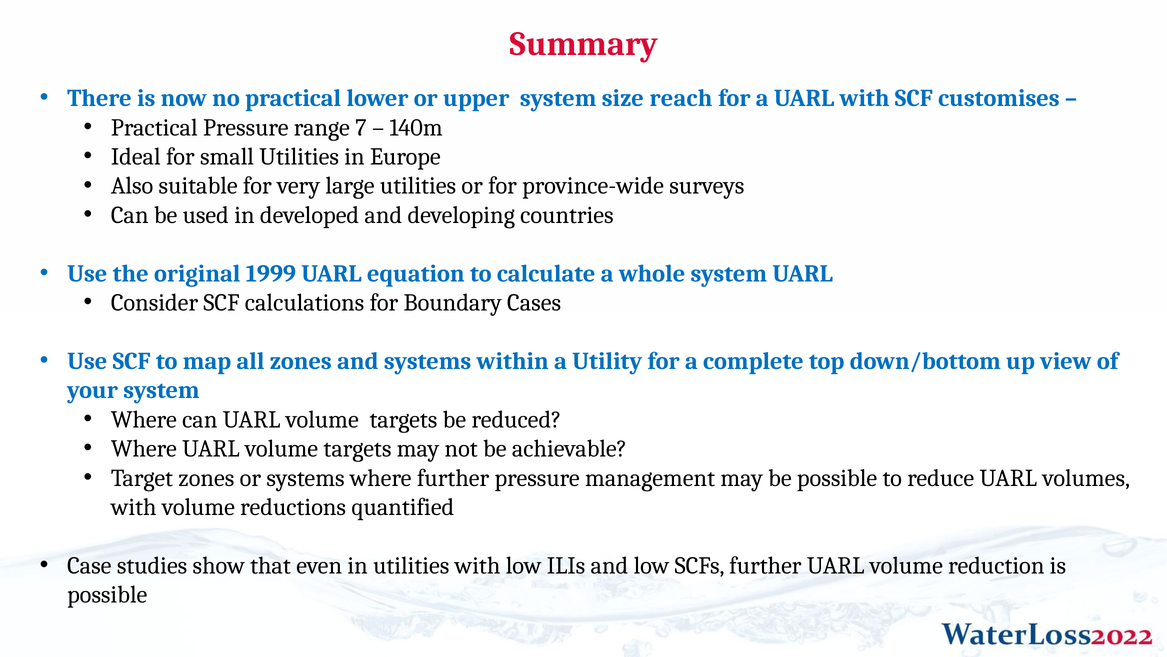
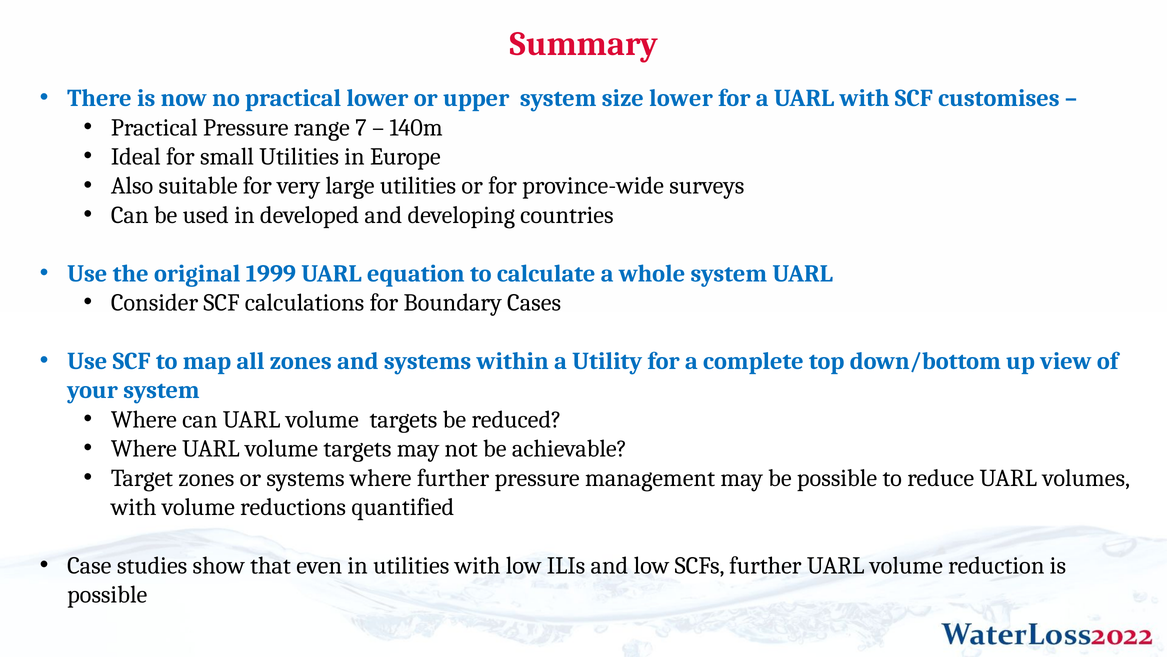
size reach: reach -> lower (681, 98)
